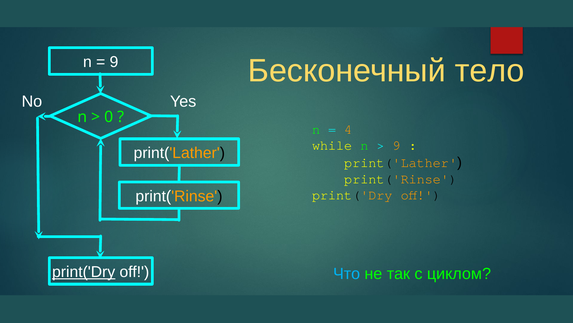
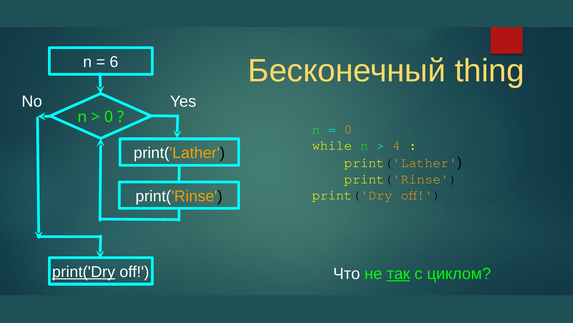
9: 9 -> 6 (114, 62)
тело: тело -> thing (490, 71)
4: 4 -> 0 (348, 129)
9: 9 -> 4 (397, 145)
Что colour: light blue -> white (347, 273)
так underline: none -> present (398, 273)
